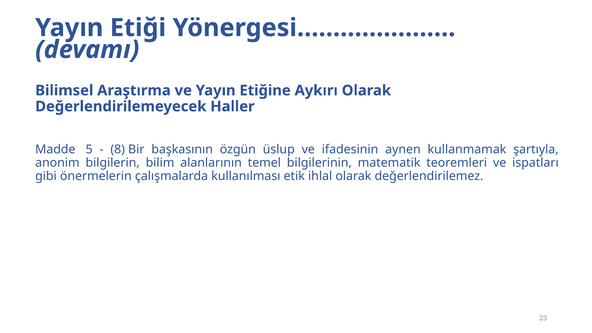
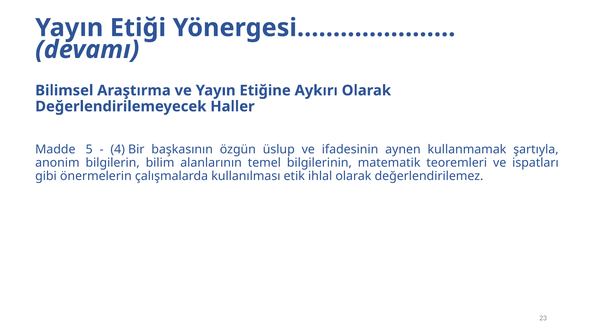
8: 8 -> 4 (118, 149)
